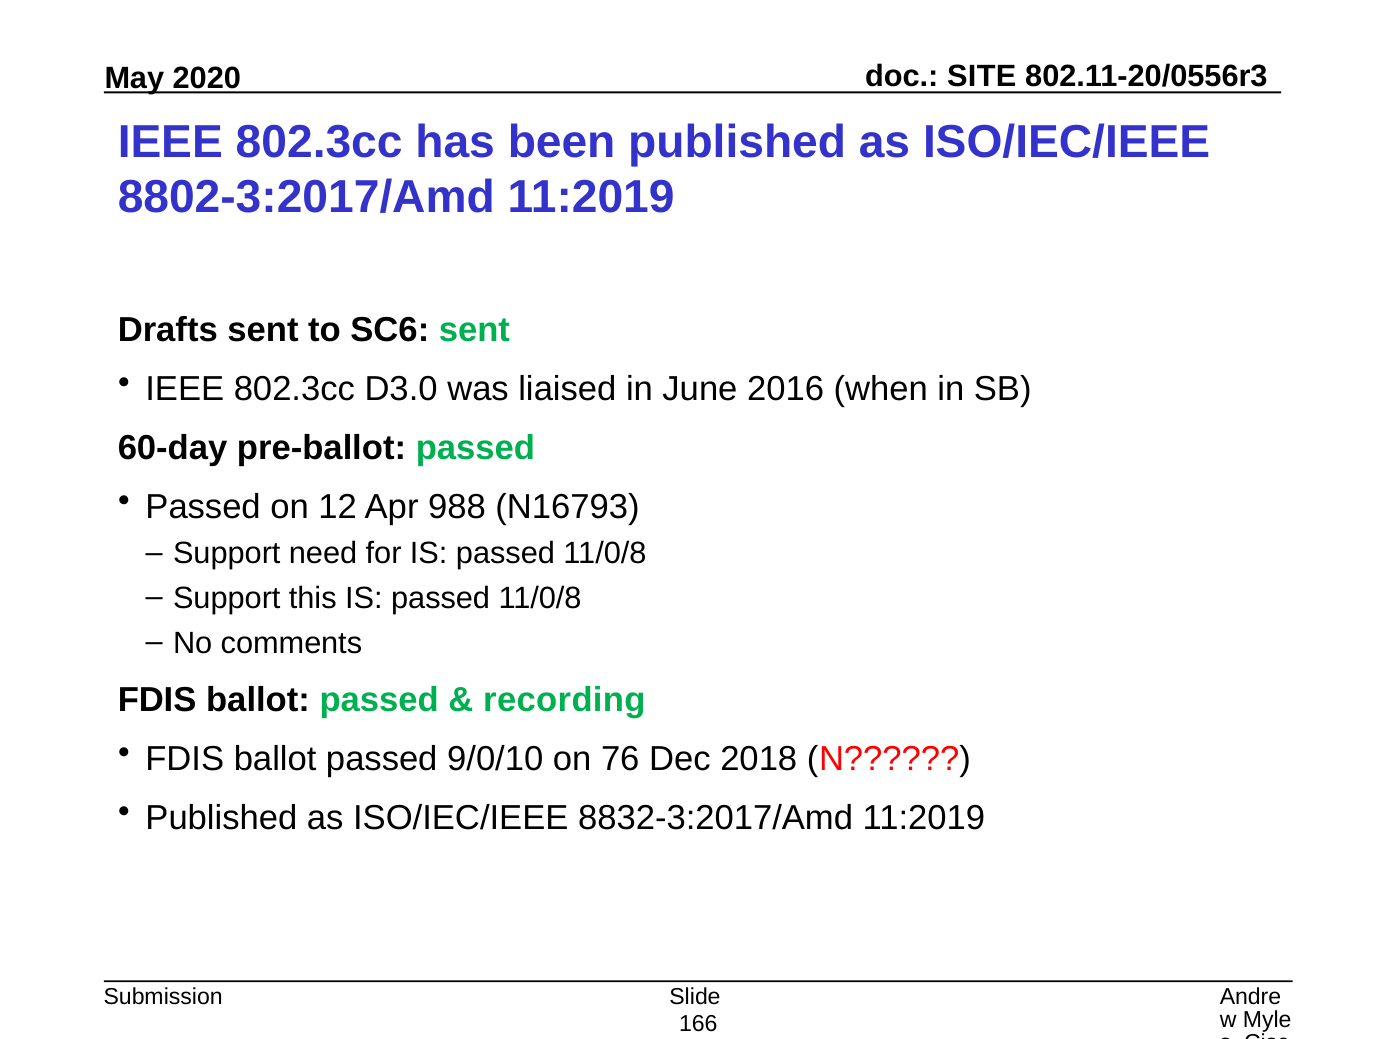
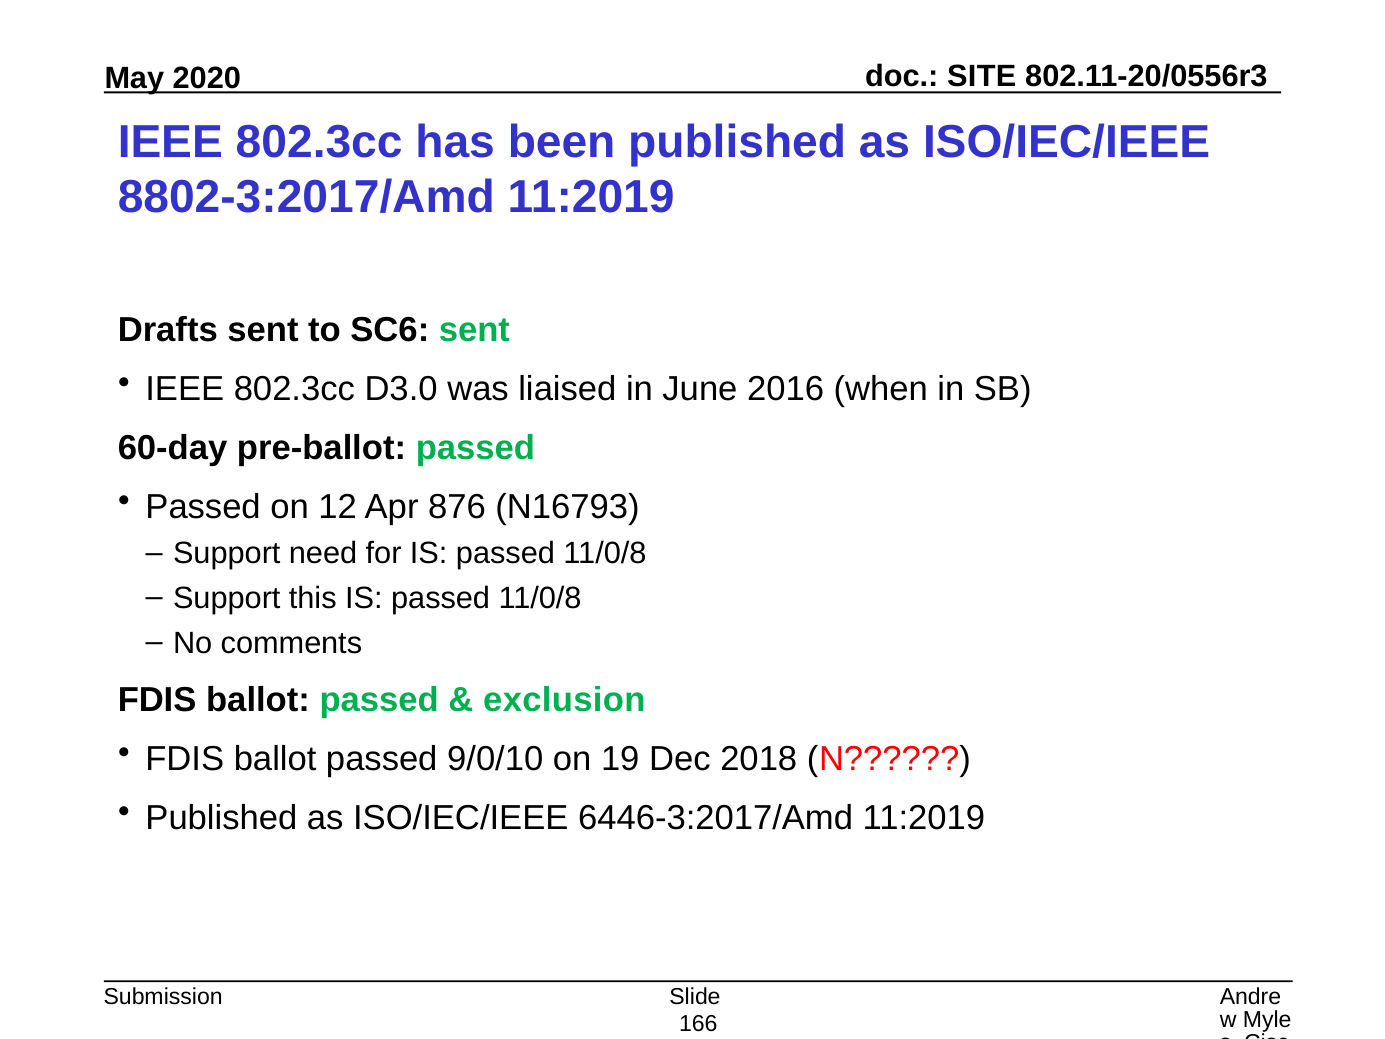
988: 988 -> 876 (457, 507)
recording: recording -> exclusion (564, 700)
76: 76 -> 19 (620, 759)
8832-3:2017/Amd: 8832-3:2017/Amd -> 6446-3:2017/Amd (716, 817)
